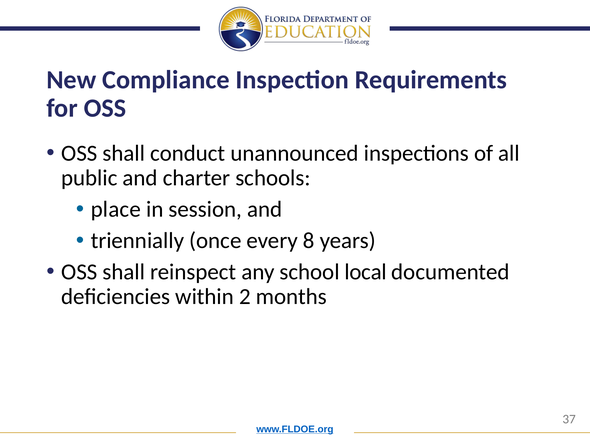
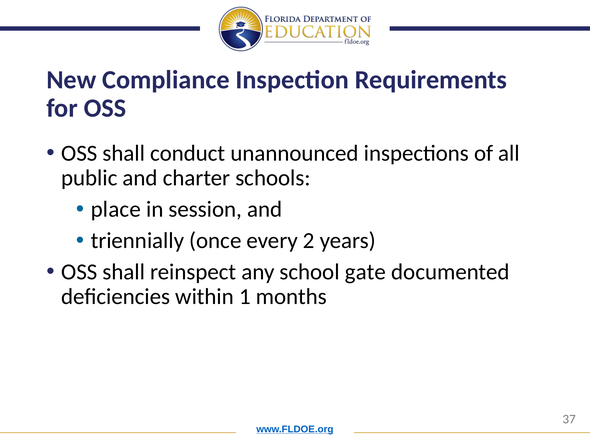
8: 8 -> 2 (309, 241)
local: local -> gate (365, 272)
2: 2 -> 1 (245, 297)
